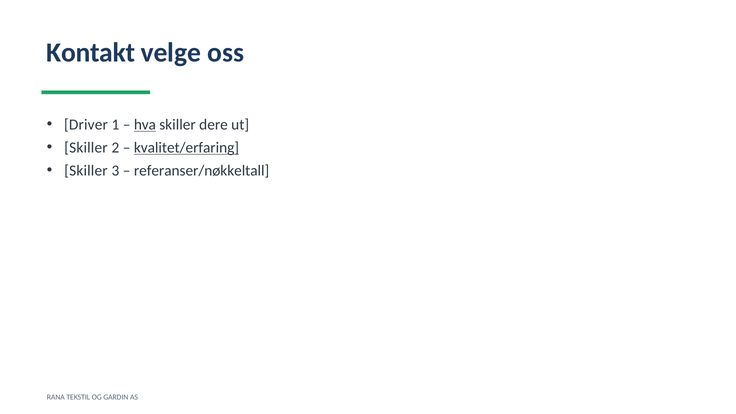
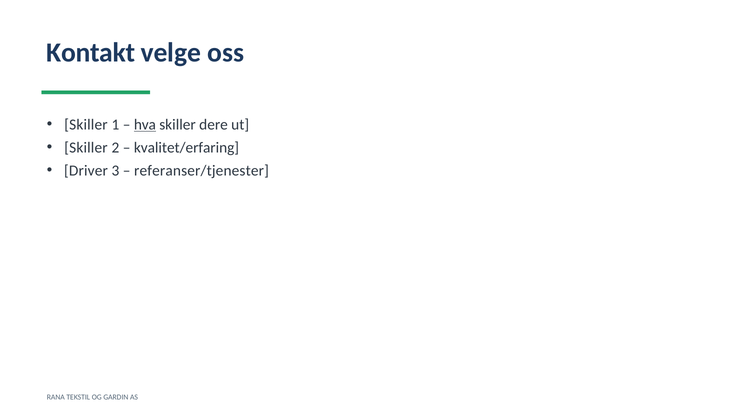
Driver: Driver -> Skiller (86, 125)
kvalitet/erfaring underline: present -> none (186, 148)
Skiller: Skiller -> Driver (86, 171)
referanser/nøkkeltall: referanser/nøkkeltall -> referanser/tjenester (201, 171)
